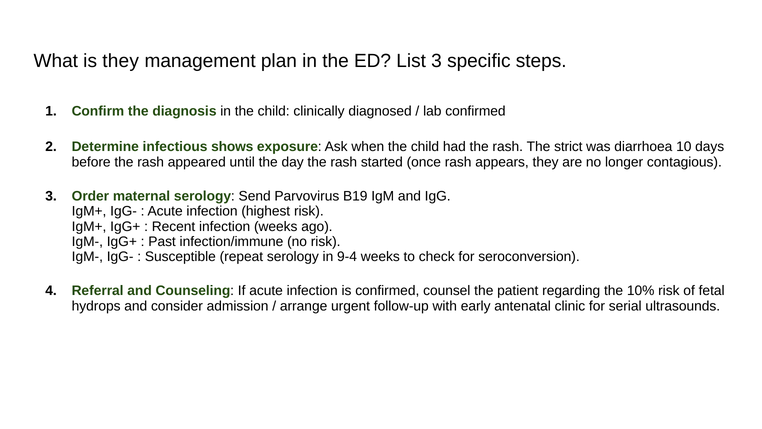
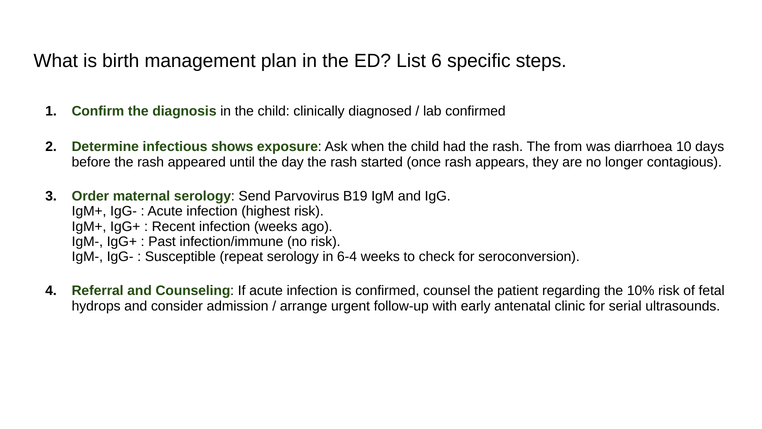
is they: they -> birth (121, 61)
List 3: 3 -> 6 (436, 61)
strict: strict -> from (568, 147)
9-4: 9-4 -> 6-4 (347, 257)
